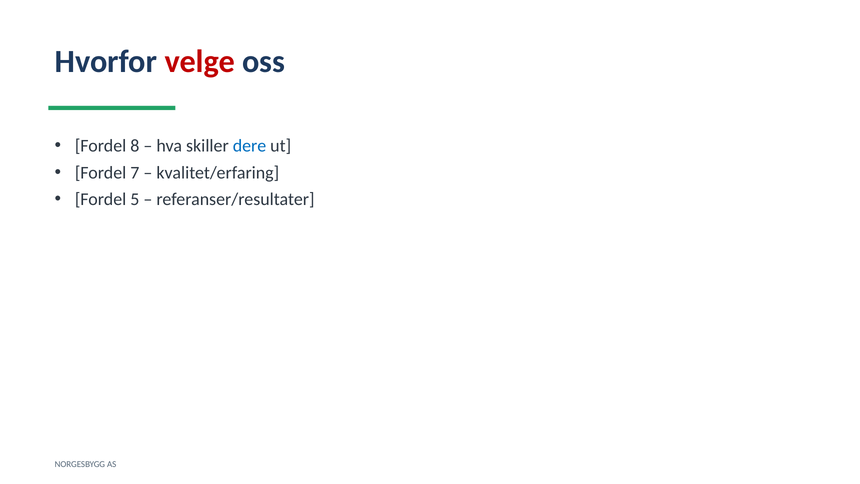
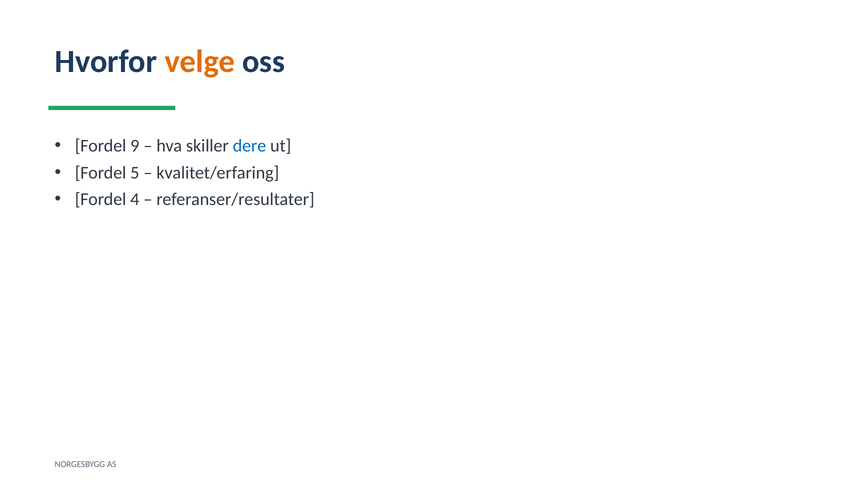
velge colour: red -> orange (200, 61)
8: 8 -> 9 (135, 146)
7: 7 -> 5 (135, 173)
5: 5 -> 4 (135, 199)
